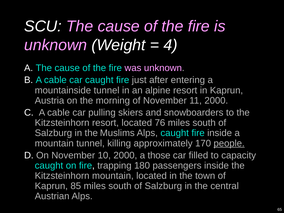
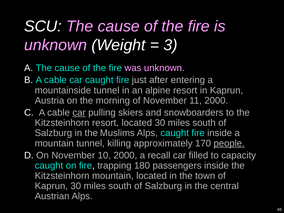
4: 4 -> 3 (170, 45)
car underline: none -> present (79, 113)
located 76: 76 -> 30 (160, 123)
those: those -> recall (159, 155)
Kaprun 85: 85 -> 30 (76, 186)
